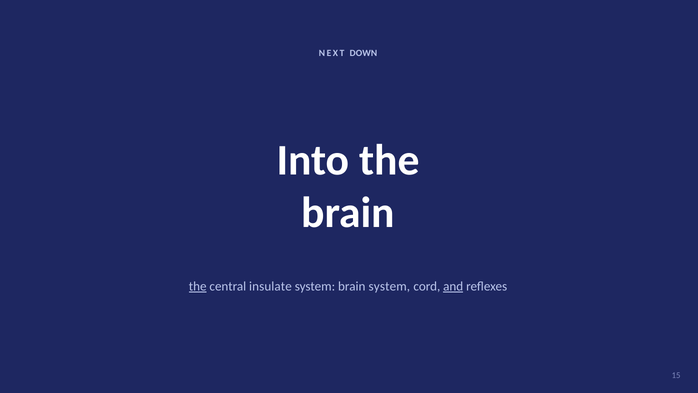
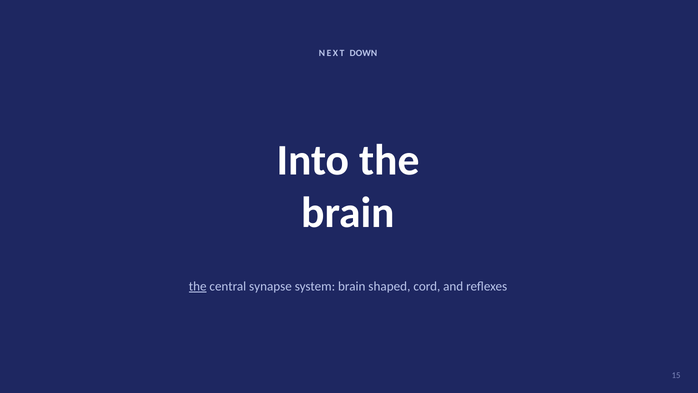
insulate: insulate -> synapse (270, 286)
brain system: system -> shaped (389, 286)
and underline: present -> none (453, 286)
